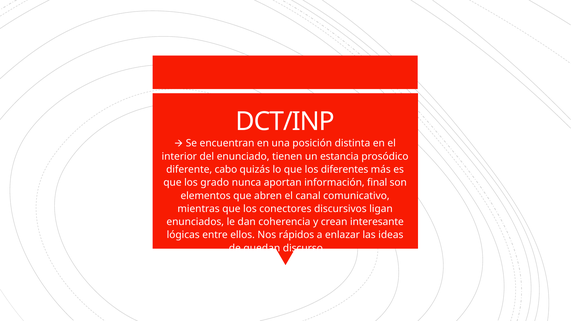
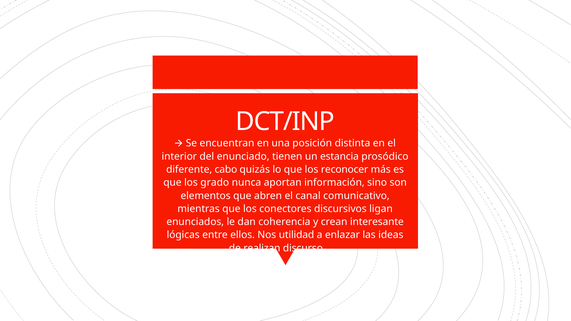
diferentes: diferentes -> reconocer (345, 170)
final: final -> sino (377, 183)
rápidos: rápidos -> utilidad (296, 235)
quedan: quedan -> realizan (262, 248)
